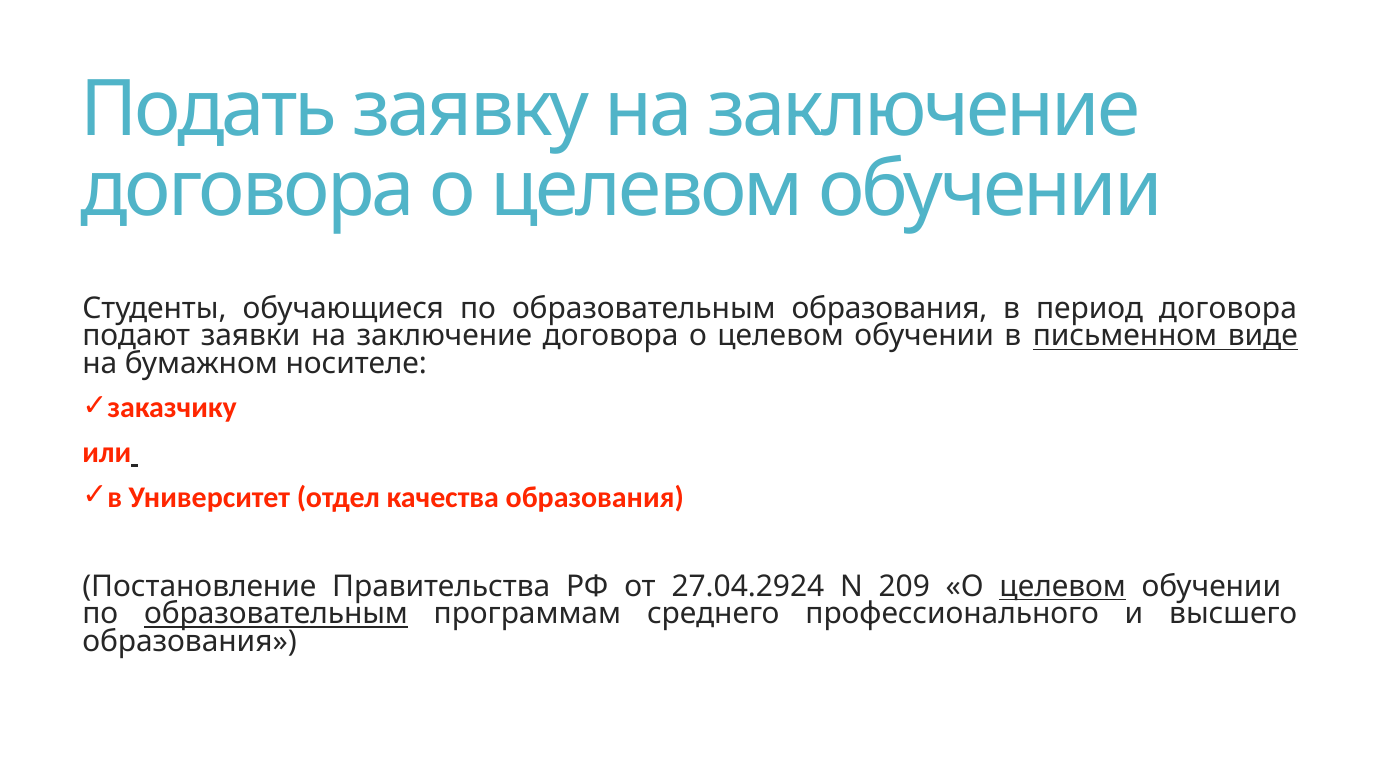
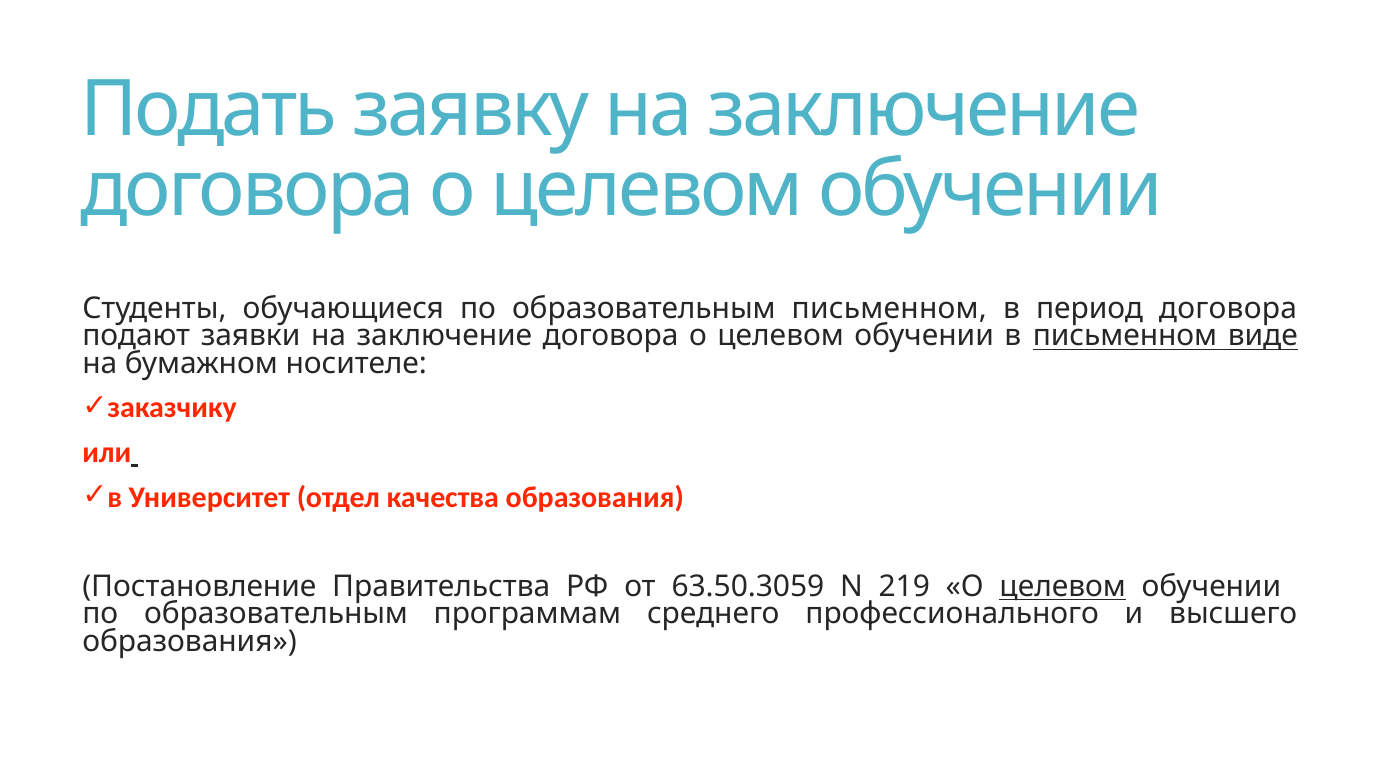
образовательным образования: образования -> письменном (889, 308)
27.04.2924: 27.04.2924 -> 63.50.3059 (748, 587)
209: 209 -> 219 (904, 587)
образовательным underline: present -> none (276, 614)
